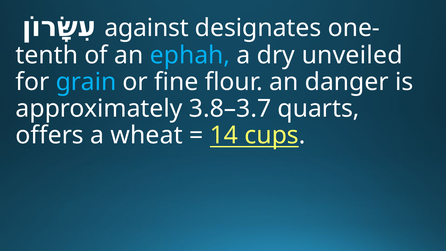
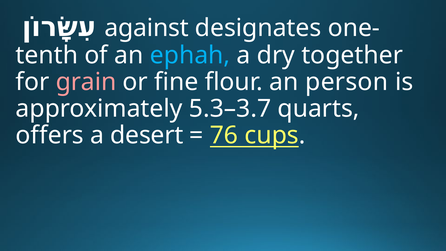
unveiled: unveiled -> together (352, 55)
grain colour: light blue -> pink (86, 82)
danger: danger -> person (347, 82)
3.8–3.7: 3.8–3.7 -> 5.3–3.7 (230, 109)
wheat: wheat -> desert (147, 135)
14: 14 -> 76 (224, 135)
